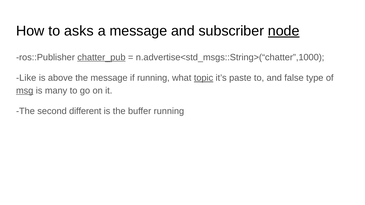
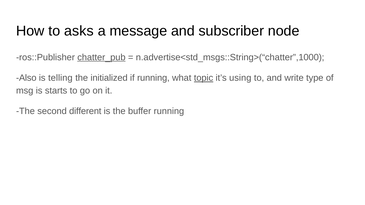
node underline: present -> none (284, 31)
Like: Like -> Also (26, 78)
above: above -> telling (60, 78)
the message: message -> initialized (109, 78)
paste: paste -> using (240, 78)
false: false -> write (294, 78)
msg underline: present -> none (25, 91)
many: many -> starts (56, 91)
